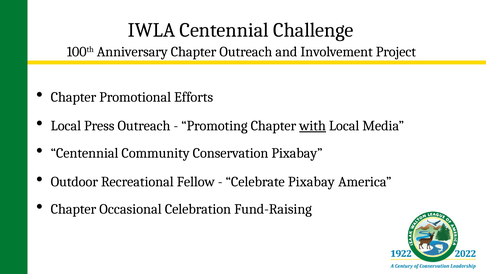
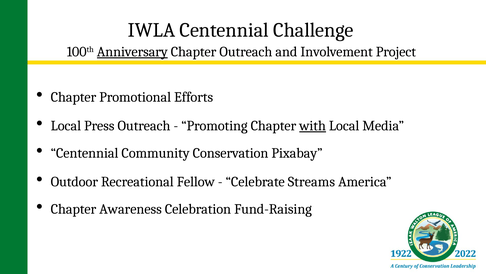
Anniversary underline: none -> present (132, 52)
Celebrate Pixabay: Pixabay -> Streams (311, 181)
Occasional: Occasional -> Awareness (131, 209)
